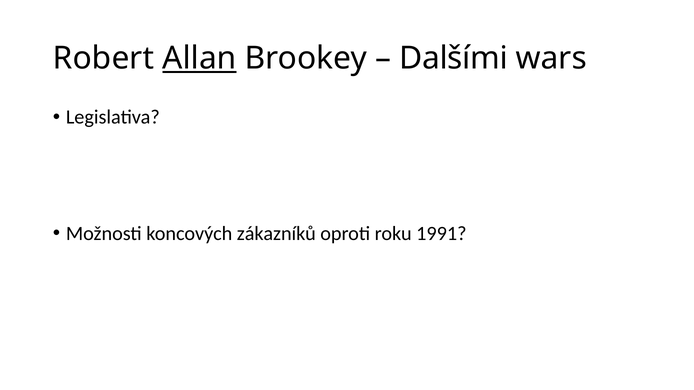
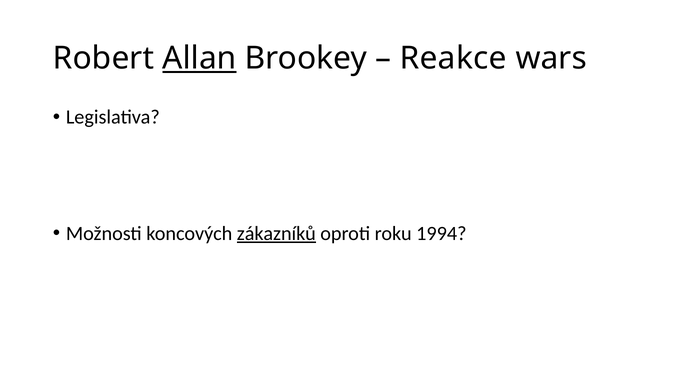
Dalšími: Dalšími -> Reakce (453, 58)
zákazníků underline: none -> present (276, 234)
1991: 1991 -> 1994 (441, 234)
